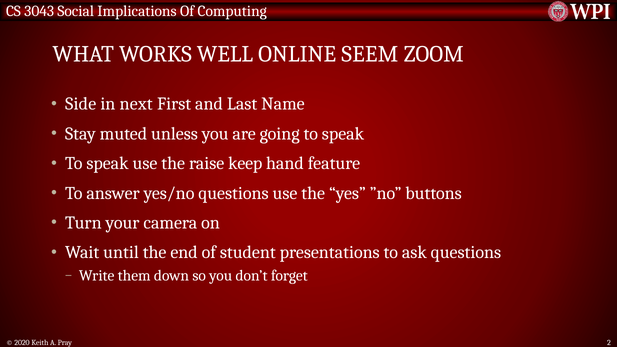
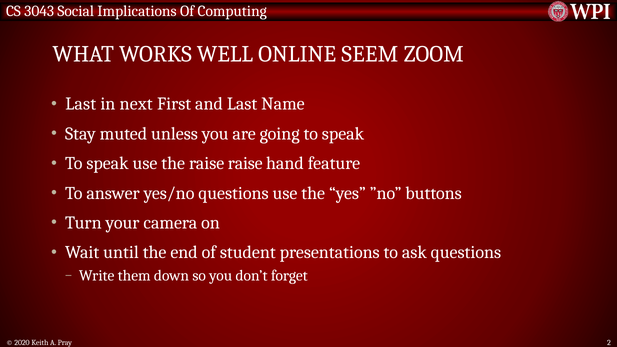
Side: Side -> Last (81, 104)
raise keep: keep -> raise (245, 163)
